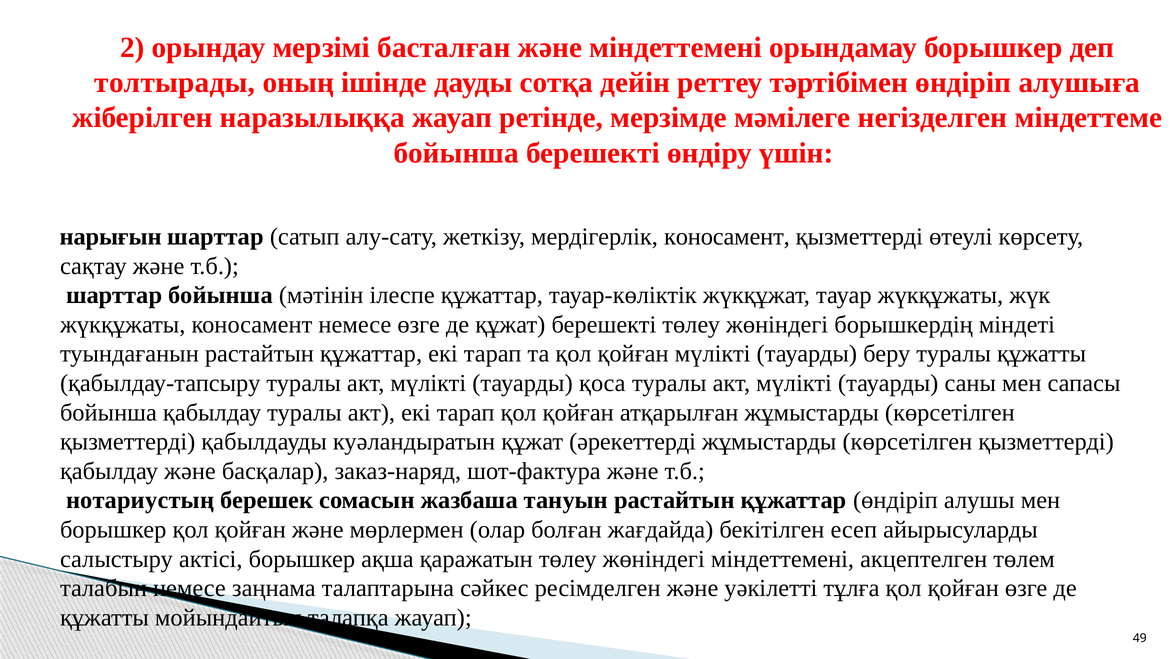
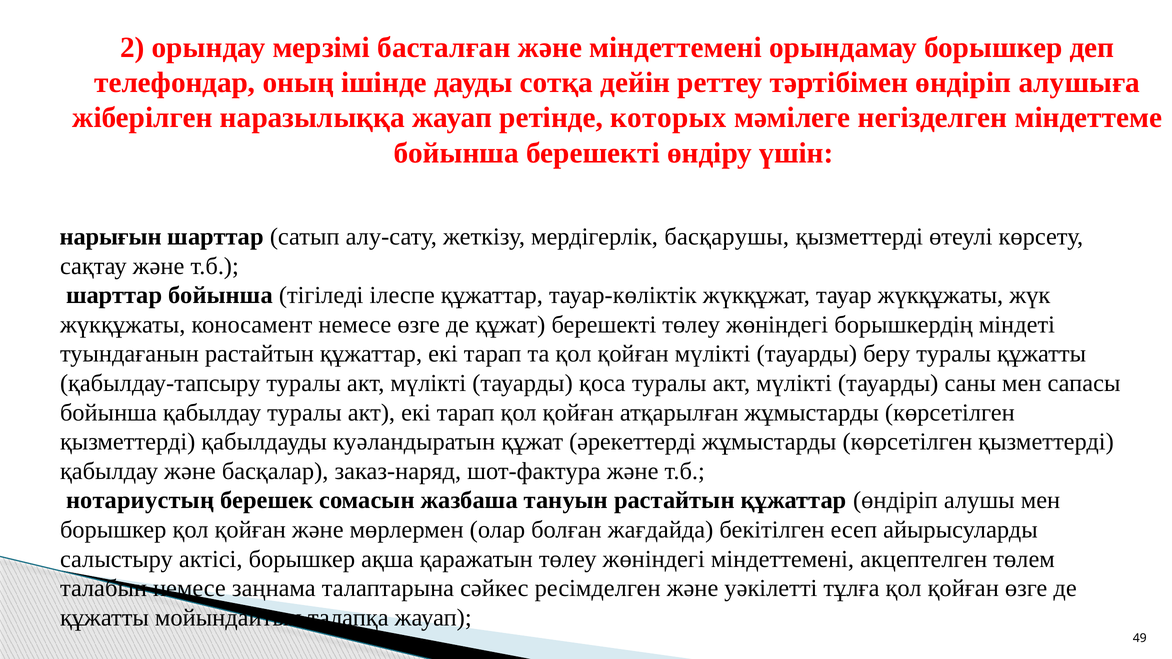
толтырады: толтырады -> телефондар (175, 83)
мерзiмде: мерзiмде -> которых (668, 118)
мердігерлік коносамент: коносамент -> басқарушы (727, 237)
мәтінін: мәтінін -> тігіледі (321, 295)
